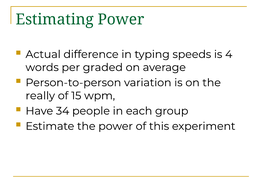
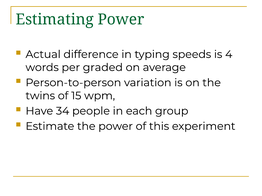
really: really -> twins (40, 96)
